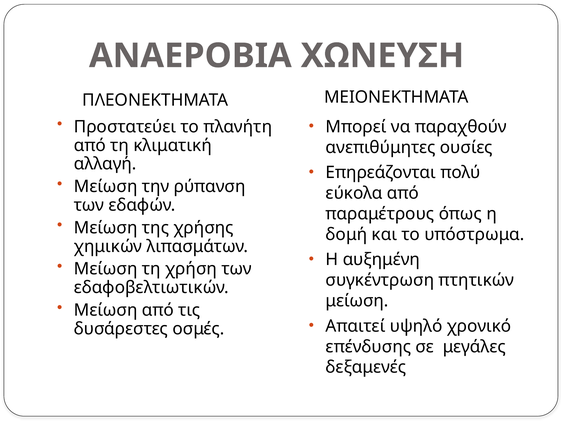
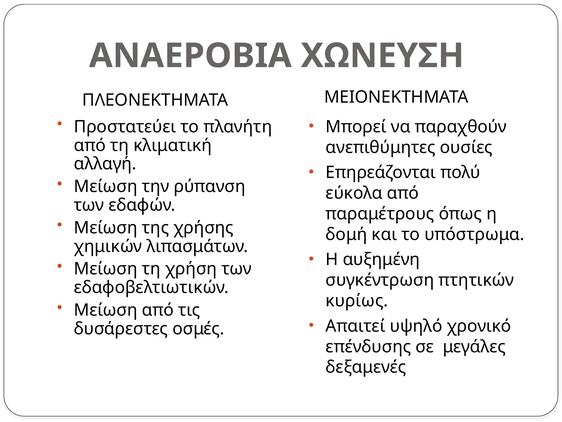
μείωση: μείωση -> κυρίως (357, 301)
